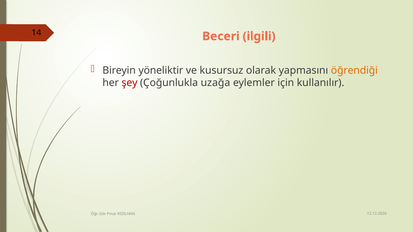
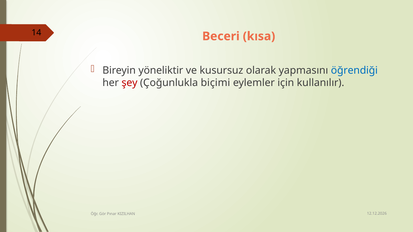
ilgili: ilgili -> kısa (259, 36)
öğrendiği colour: orange -> blue (354, 71)
uzağa: uzağa -> biçimi (215, 83)
